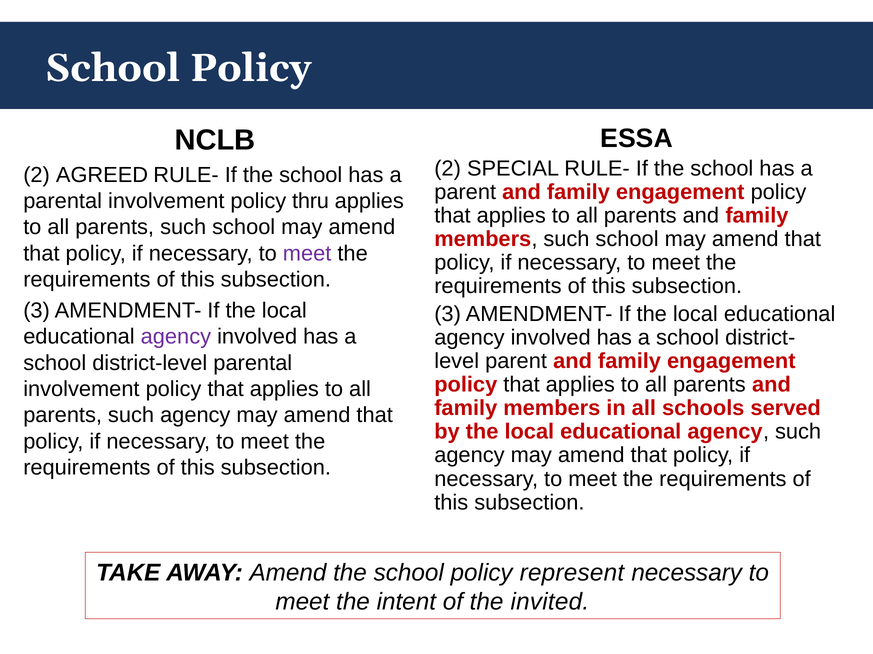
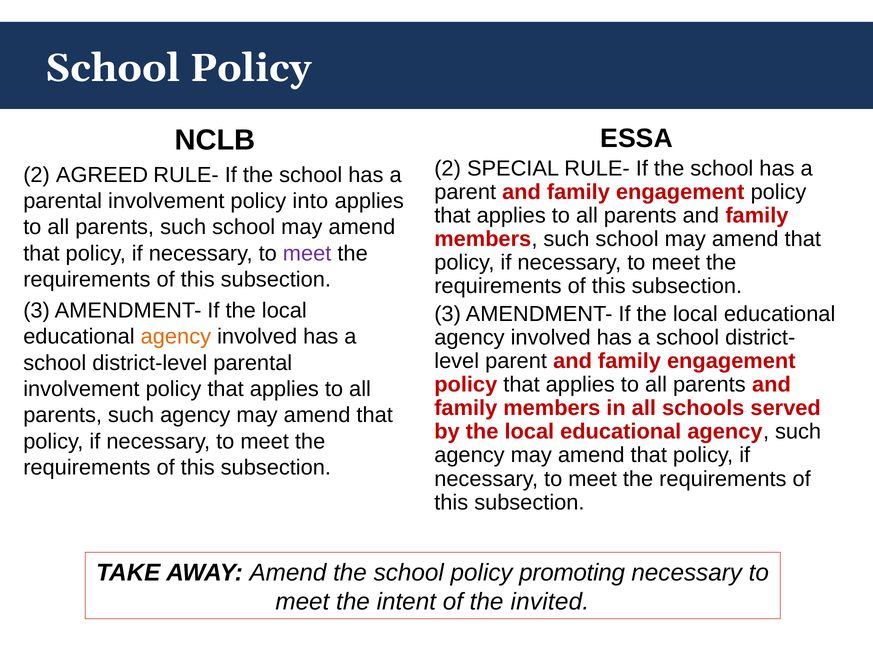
thru: thru -> into (310, 201)
agency colour: purple -> orange (176, 337)
represent: represent -> promoting (572, 573)
